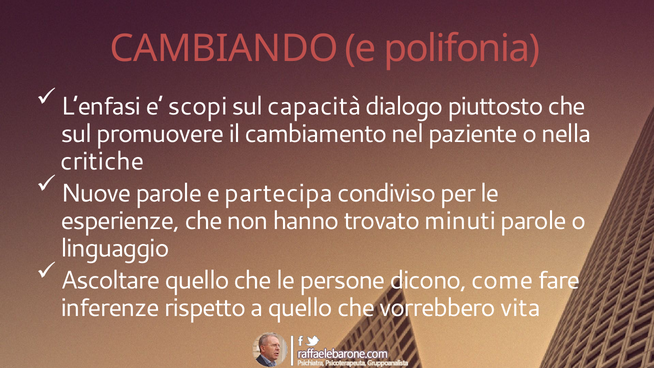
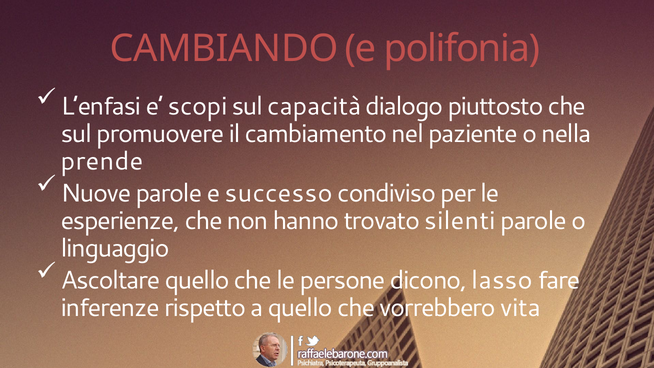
critiche: critiche -> prende (102, 161)
partecipa: partecipa -> successo (279, 193)
minuti: minuti -> silenti (460, 221)
come: come -> lasso (502, 280)
